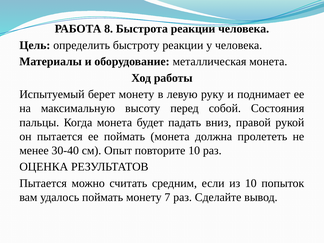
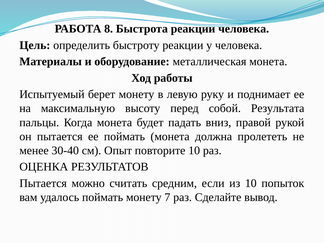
Состояния: Состояния -> Результата (278, 108)
